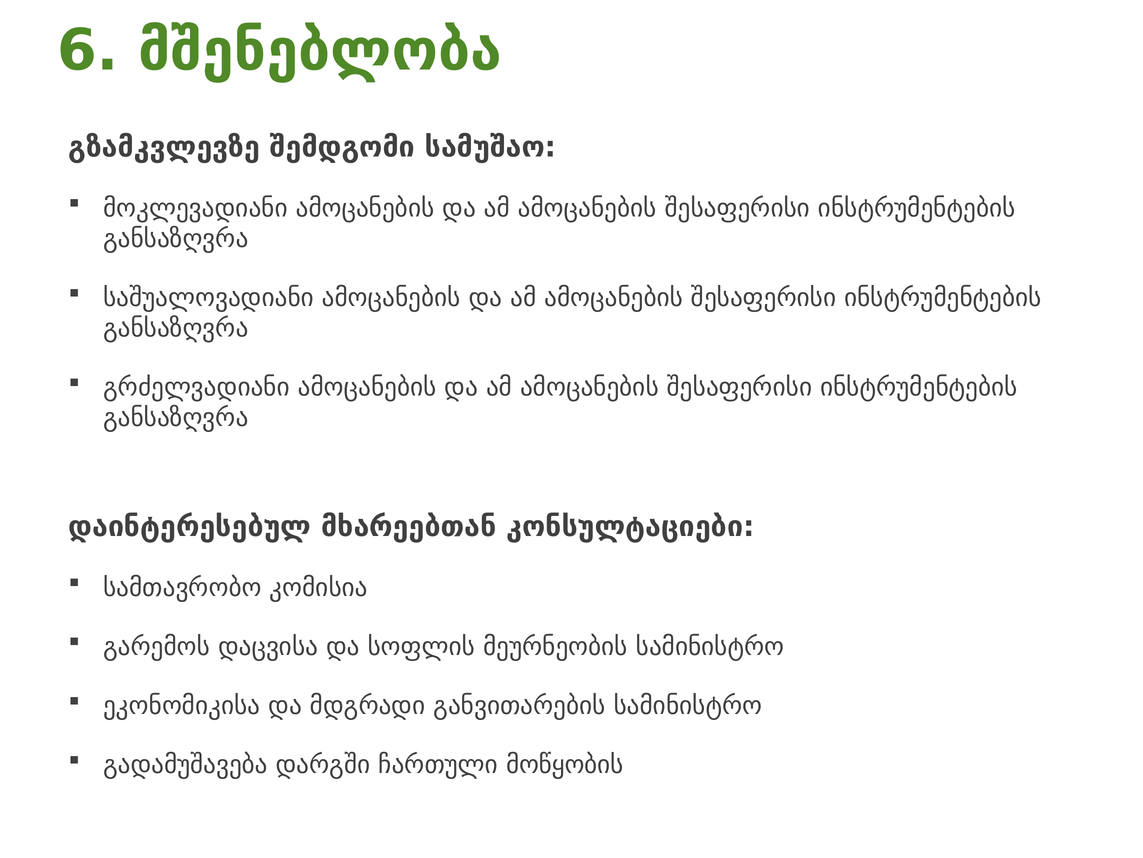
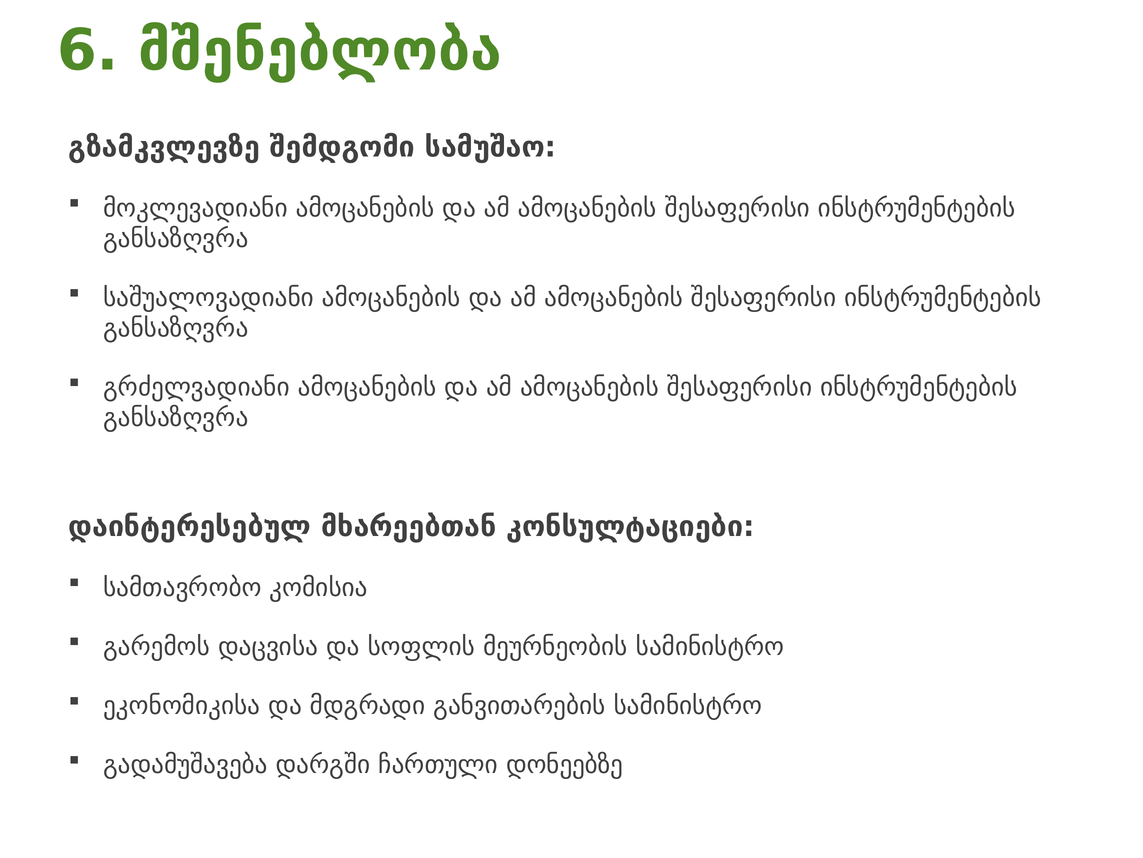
მოწყობის: მოწყობის -> დონეებზე (565, 764)
